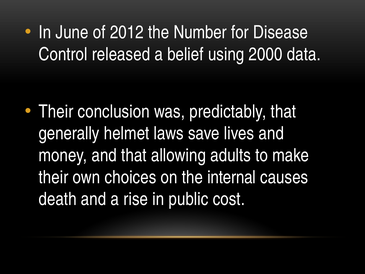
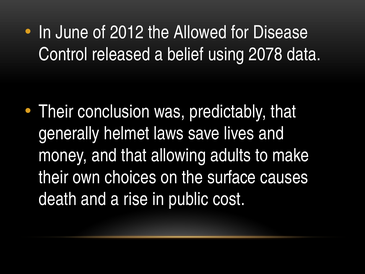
Number: Number -> Allowed (200, 32)
2000: 2000 -> 2078 (266, 54)
internal: internal -> surface (232, 177)
